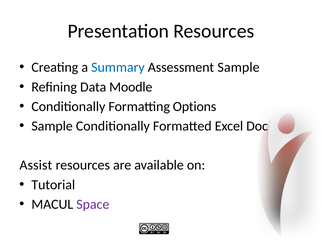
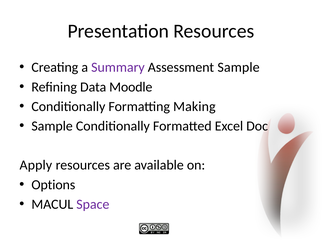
Summary colour: blue -> purple (118, 67)
Options: Options -> Making (194, 106)
Assist: Assist -> Apply (36, 165)
Tutorial: Tutorial -> Options (53, 184)
